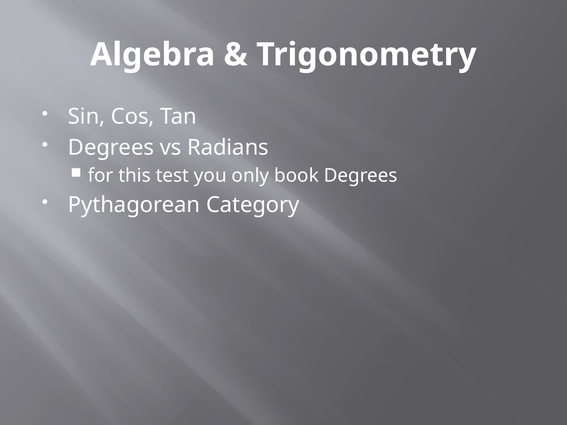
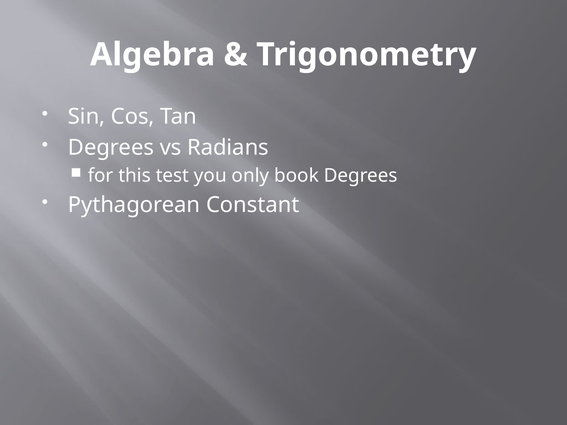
Category: Category -> Constant (253, 205)
